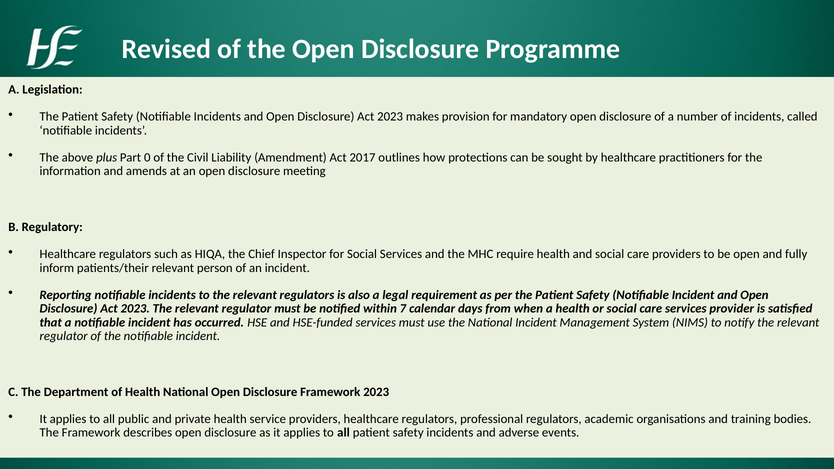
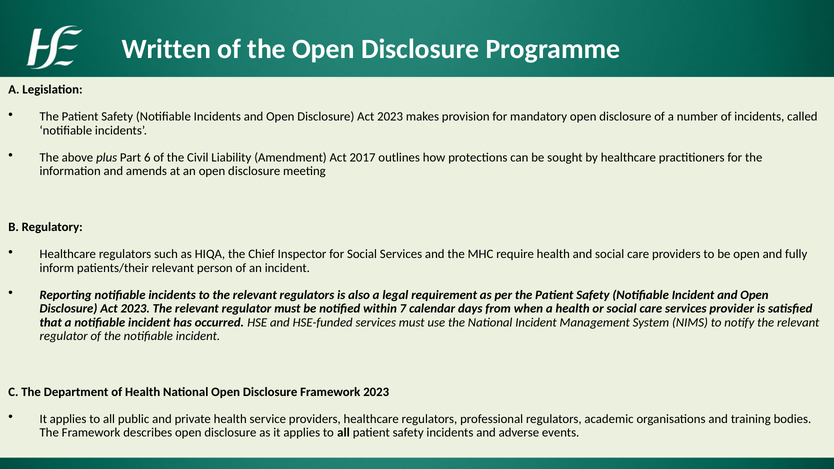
Revised: Revised -> Written (166, 49)
0: 0 -> 6 (147, 158)
